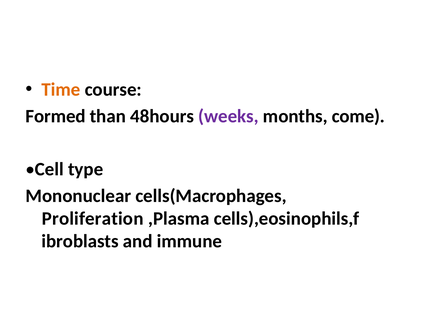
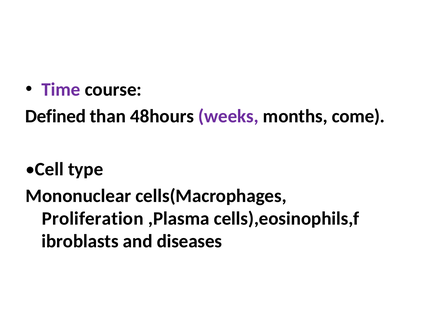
Time colour: orange -> purple (61, 89)
Formed: Formed -> Defined (56, 116)
immune: immune -> diseases (189, 241)
